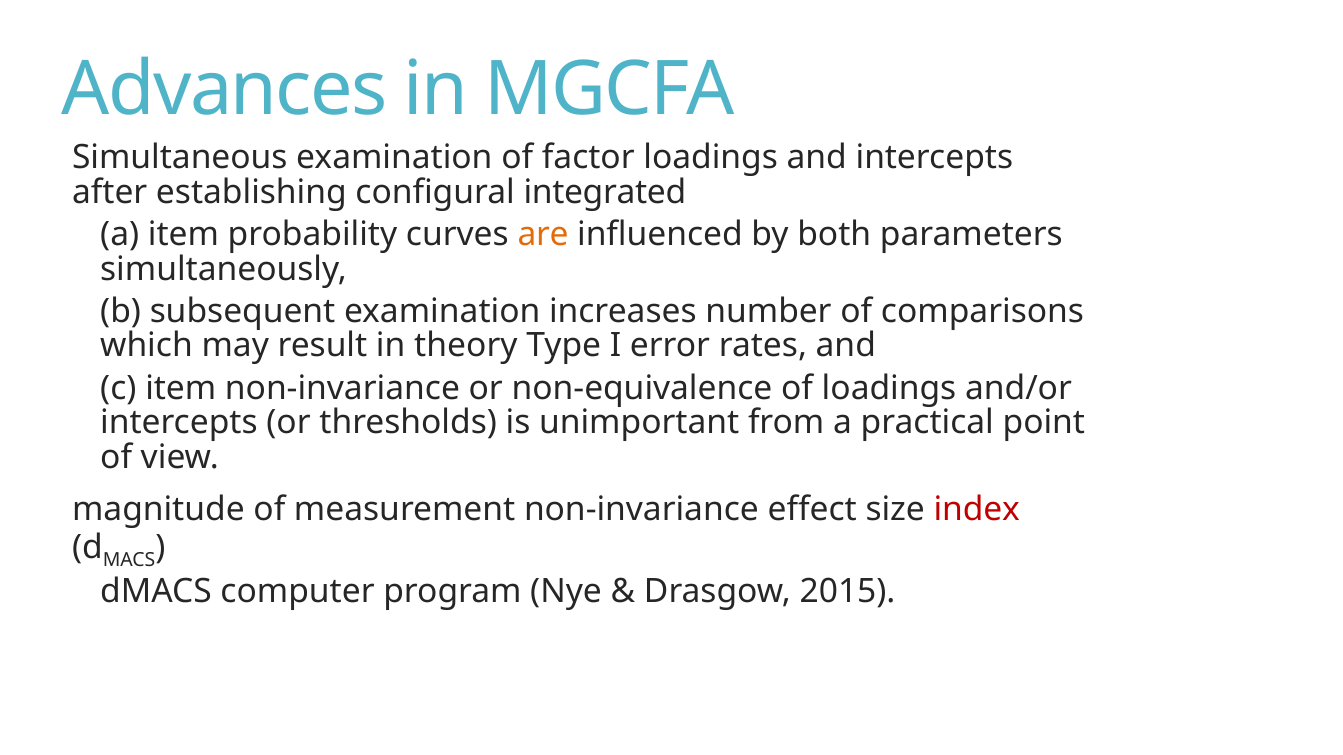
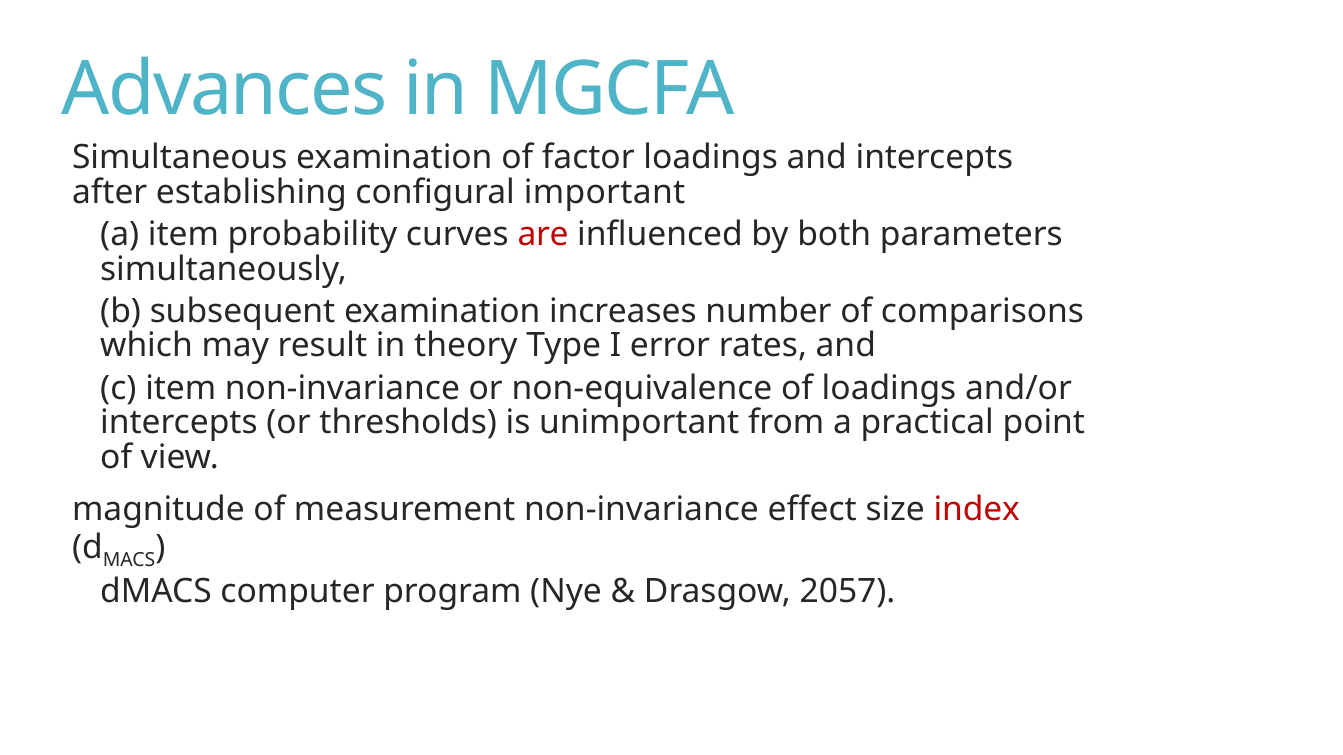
integrated: integrated -> important (605, 192)
are colour: orange -> red (543, 235)
2015: 2015 -> 2057 (848, 591)
